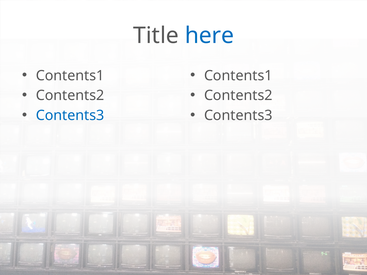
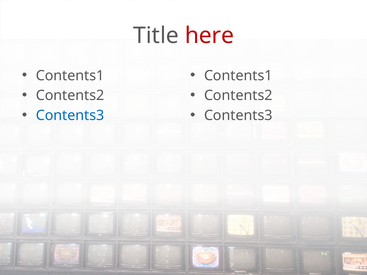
here colour: blue -> red (209, 36)
